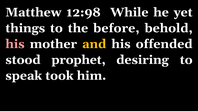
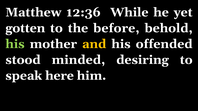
12:98: 12:98 -> 12:36 (83, 12)
things: things -> gotten (25, 28)
his colour: pink -> light green (15, 44)
prophet: prophet -> minded (78, 60)
took: took -> here (60, 76)
